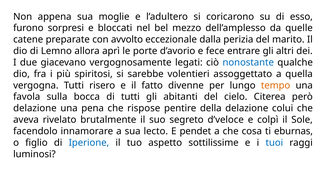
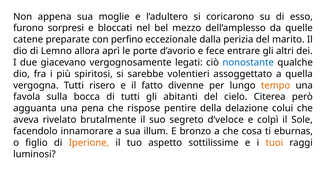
avvolto: avvolto -> perfino (127, 40)
delazione: delazione -> agguanta (35, 108)
lecto: lecto -> illum (156, 131)
pendet: pendet -> bronzo (195, 131)
Iperione colour: blue -> orange (89, 143)
tuoi colour: blue -> orange (274, 143)
